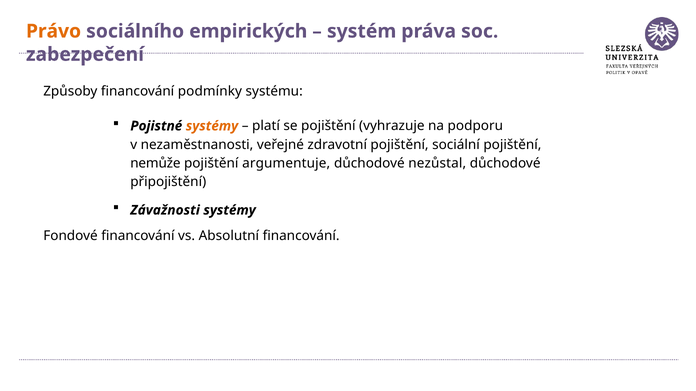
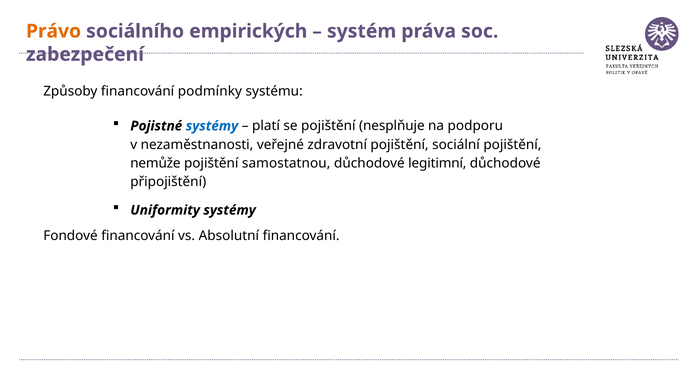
systémy colour: orange -> blue (212, 126)
vyhrazuje: vyhrazuje -> nesplňuje (392, 126)
argumentuje: argumentuje -> samostatnou (286, 163)
nezůstal: nezůstal -> legitimní (437, 163)
Závažnosti: Závažnosti -> Uniformity (165, 210)
